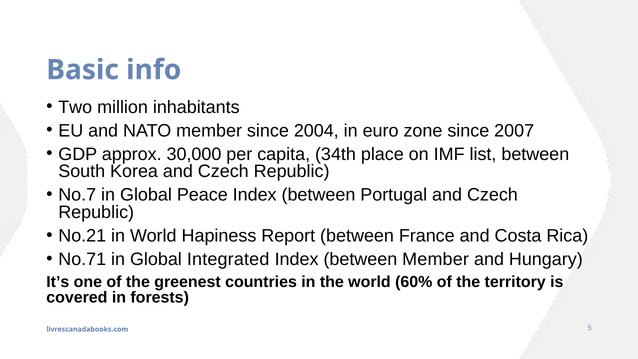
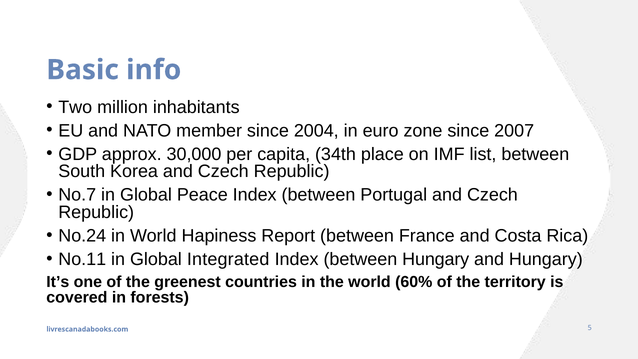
No.21: No.21 -> No.24 (82, 236)
No.71: No.71 -> No.11 (82, 259)
between Member: Member -> Hungary (436, 259)
